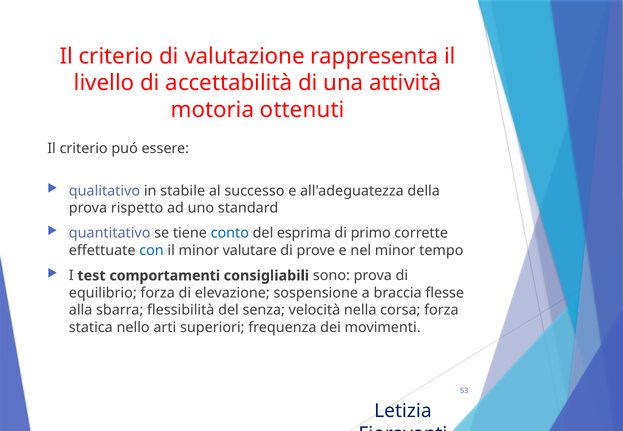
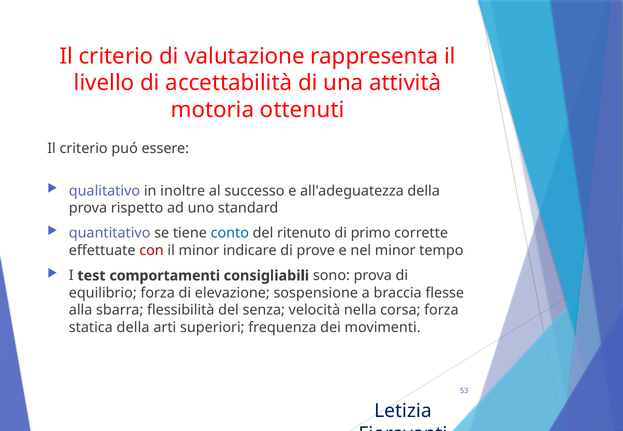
stabile: stabile -> inoltre (183, 191)
esprima: esprima -> ritenuto (304, 233)
con colour: blue -> red (151, 251)
valutare: valutare -> indicare (250, 251)
statica nello: nello -> della (133, 328)
